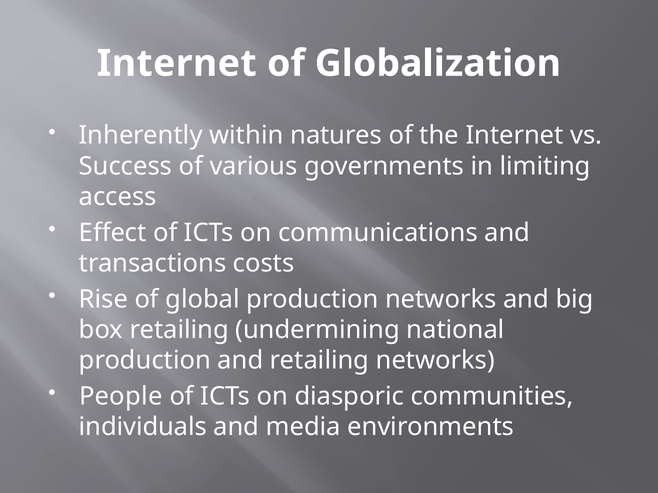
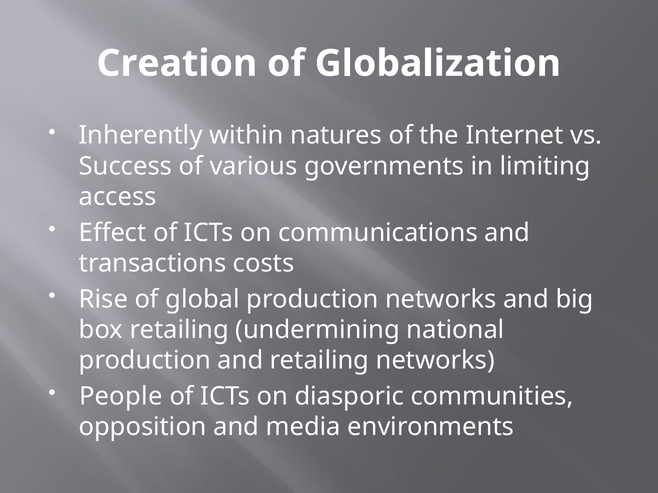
Internet: Internet -> Creation (177, 63)
individuals: individuals -> opposition (143, 427)
